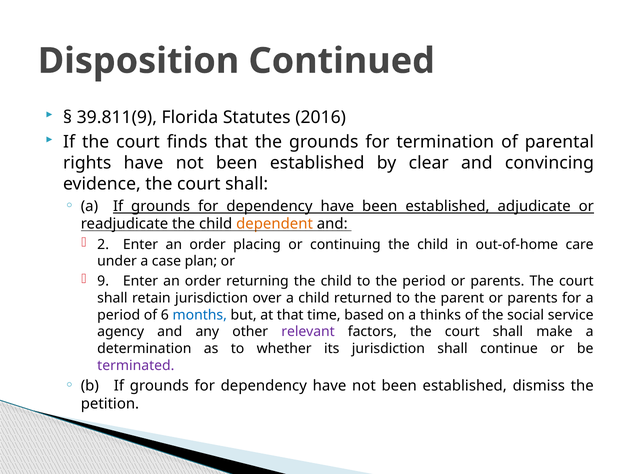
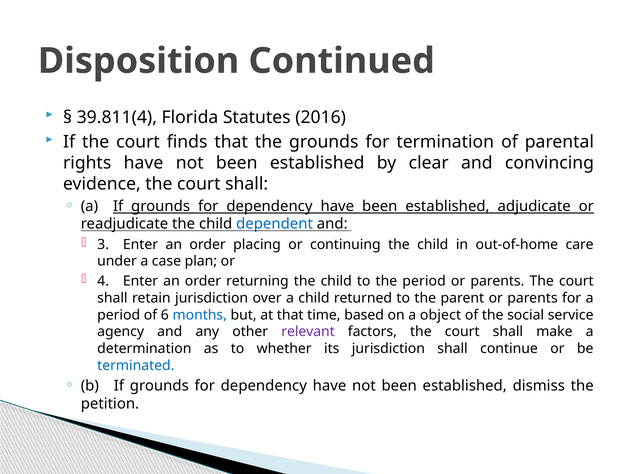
39.811(9: 39.811(9 -> 39.811(4 (117, 117)
dependent colour: orange -> blue (275, 224)
2: 2 -> 3 (103, 244)
9: 9 -> 4 (103, 281)
thinks: thinks -> object (441, 315)
terminated colour: purple -> blue (136, 365)
